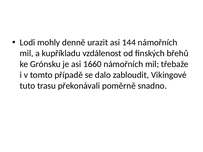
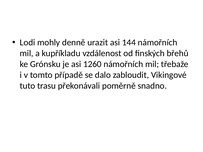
1660: 1660 -> 1260 (92, 64)
